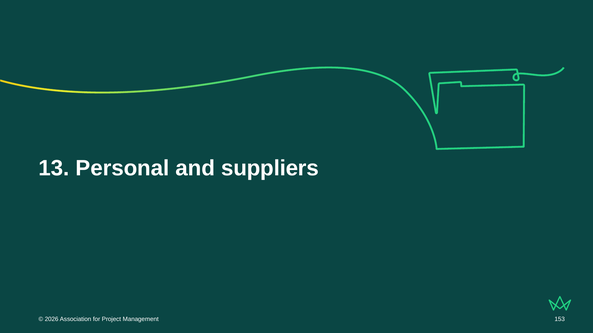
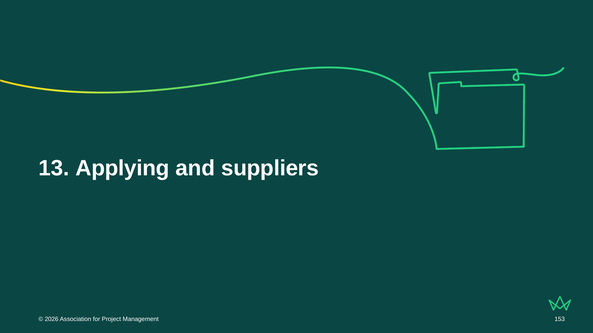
Personal: Personal -> Applying (123, 168)
